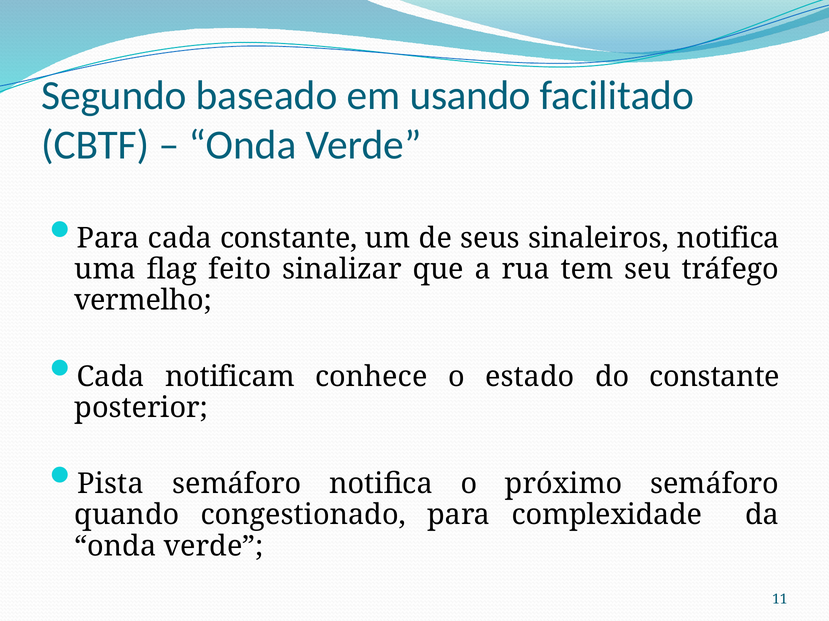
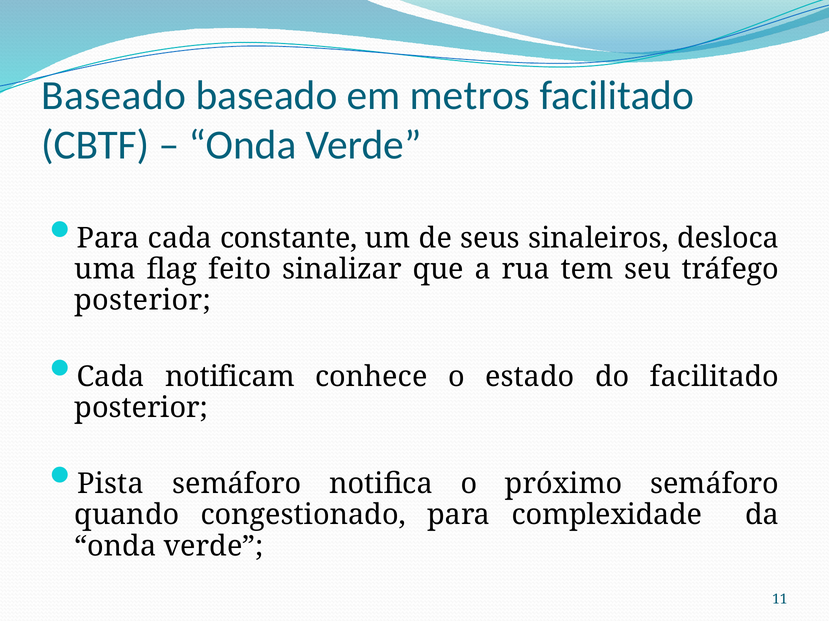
Segundo: Segundo -> Baseado (114, 96)
usando: usando -> metros (470, 96)
sinaleiros notifica: notifica -> desloca (728, 239)
vermelho: vermelho -> posterior (143, 301)
do constante: constante -> facilitado (714, 377)
